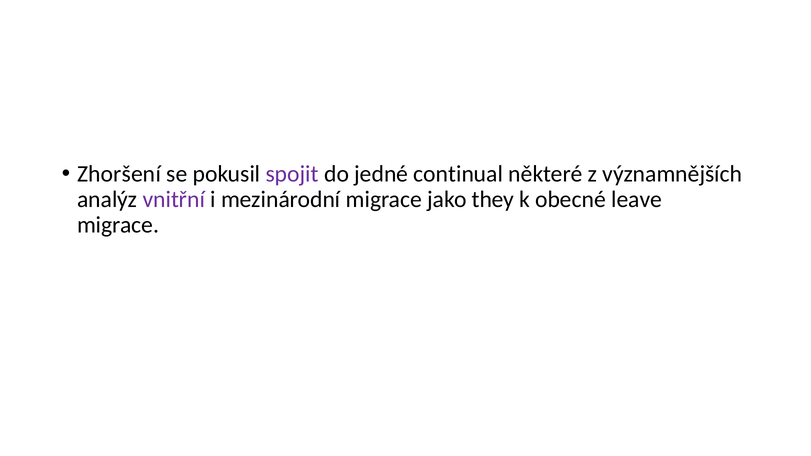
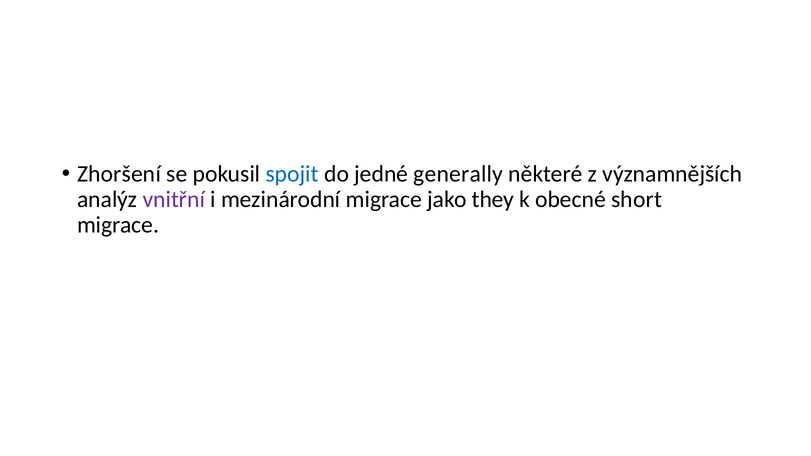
spojit colour: purple -> blue (292, 174)
continual: continual -> generally (458, 174)
leave: leave -> short (637, 200)
